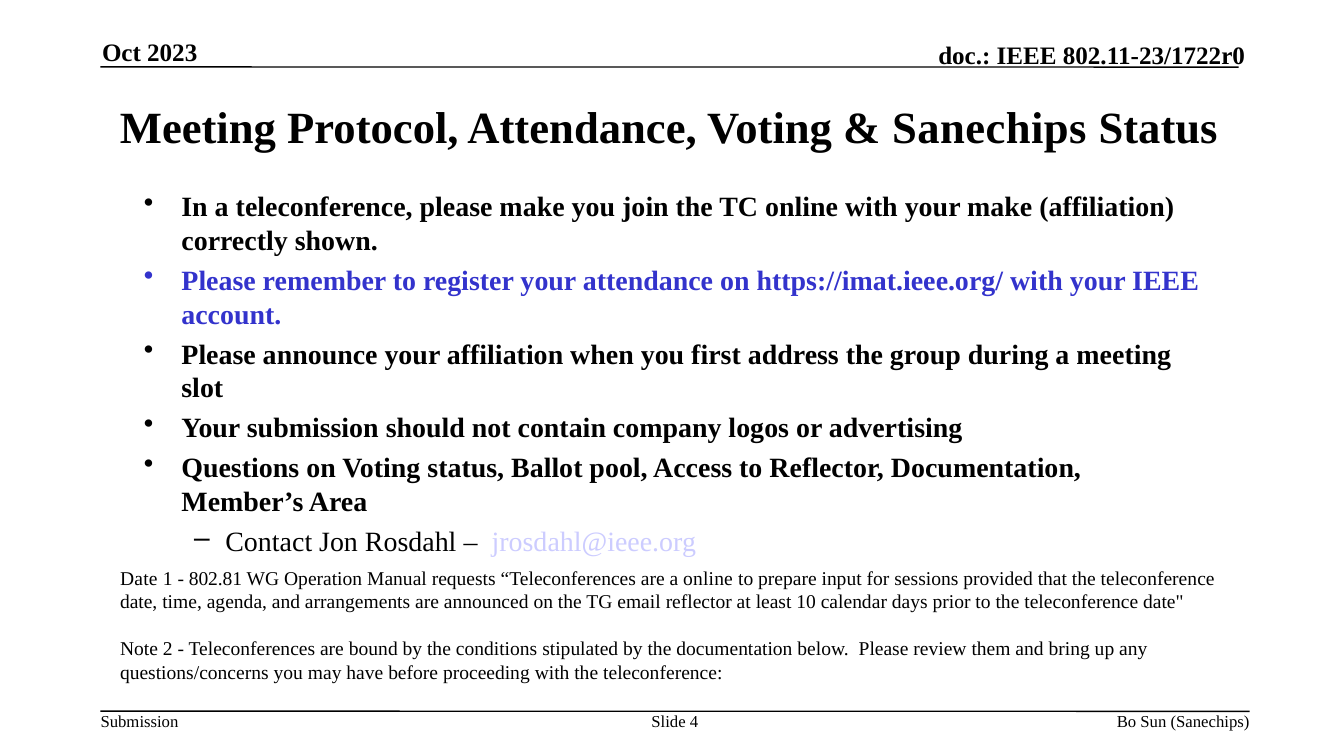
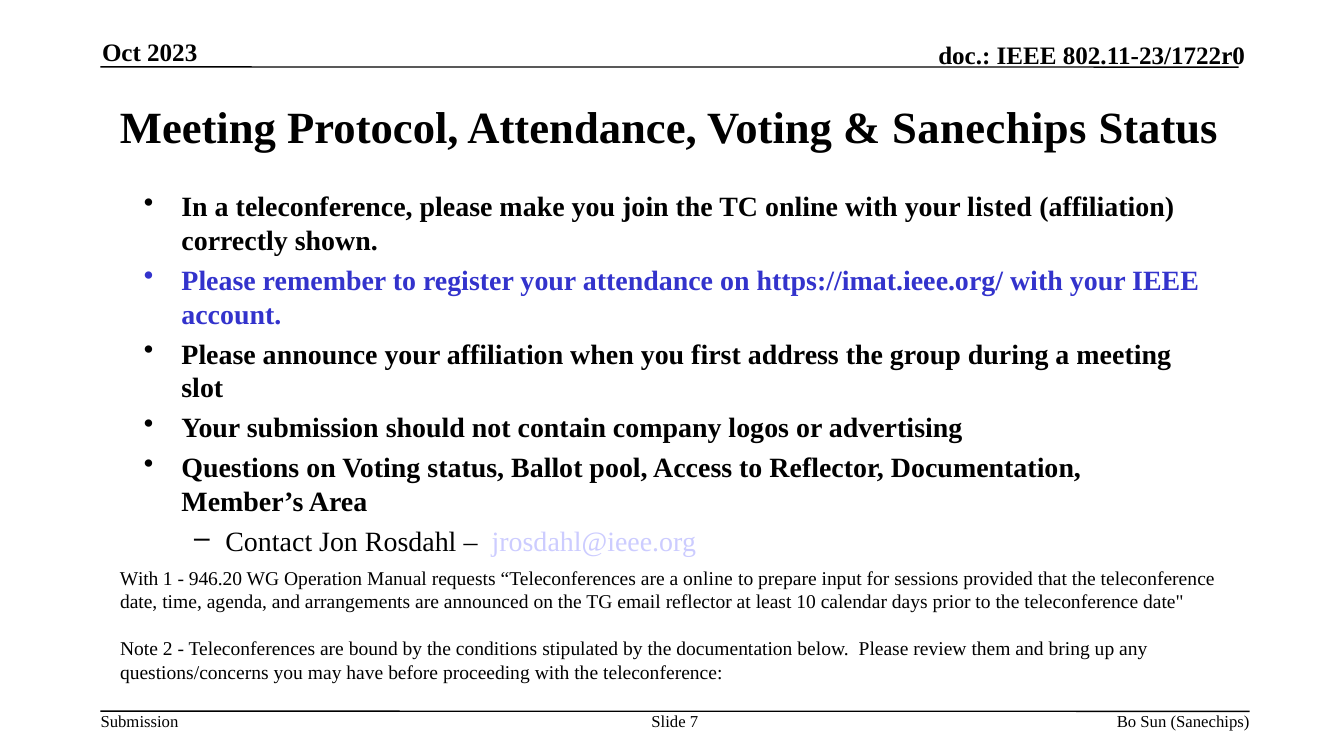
your make: make -> listed (1000, 208)
Date: Date -> With (139, 579)
802.81: 802.81 -> 946.20 (216, 579)
4: 4 -> 7 (694, 722)
